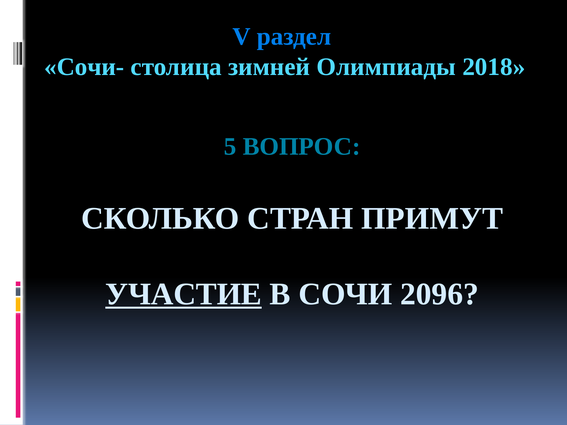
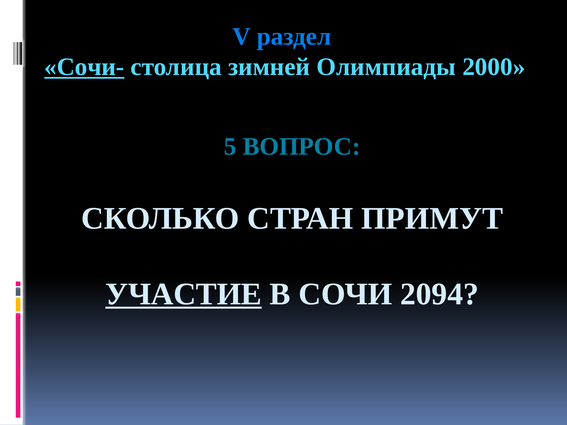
Сочи- underline: none -> present (84, 67)
2018: 2018 -> 2000 (494, 67)
2096: 2096 -> 2094 (440, 294)
